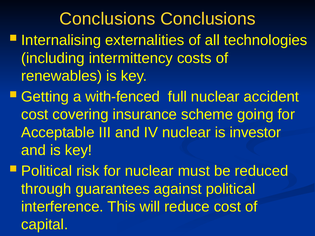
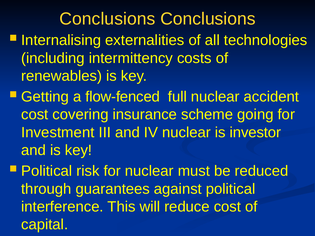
with-fenced: with-fenced -> flow-fenced (123, 97)
Acceptable: Acceptable -> Investment (58, 133)
